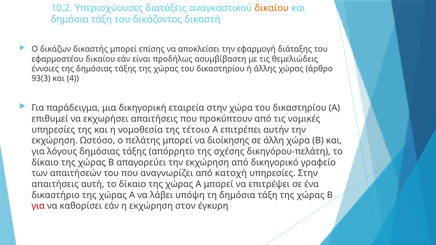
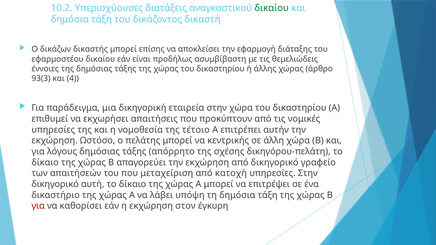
δικαίου colour: orange -> green (272, 8)
διοίκησης: διοίκησης -> κεντρικής (228, 141)
αναγνωρίζει: αναγνωρίζει -> μεταχείριση (167, 173)
απαιτήσεις: απαιτήσεις -> δικηγορικό (55, 184)
